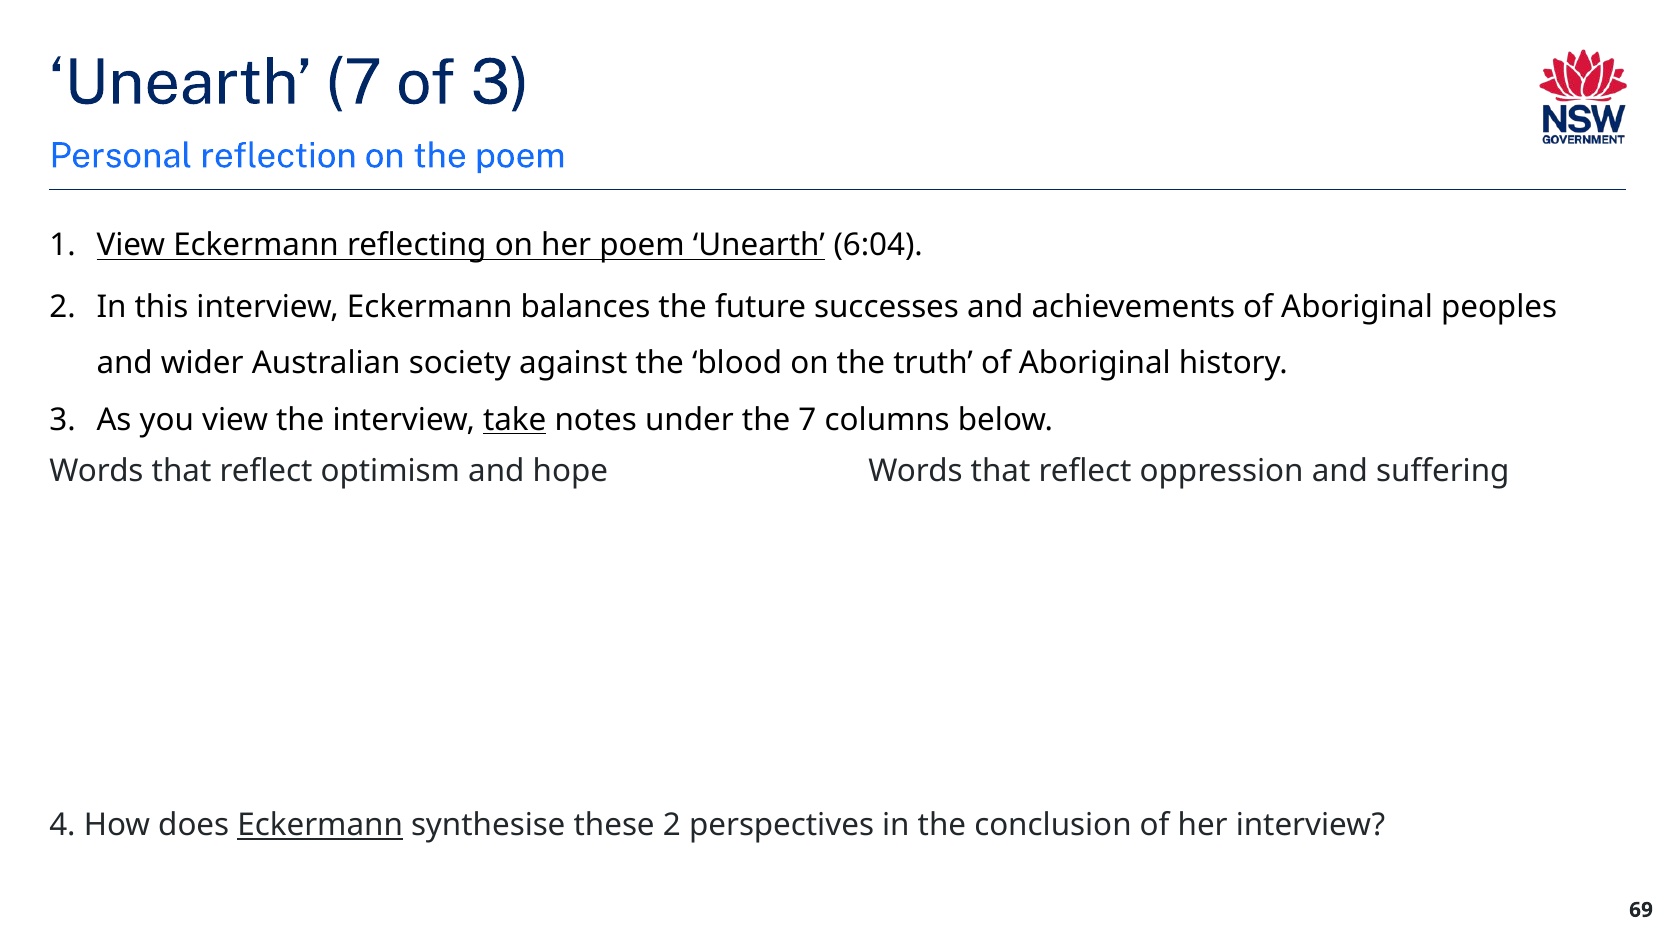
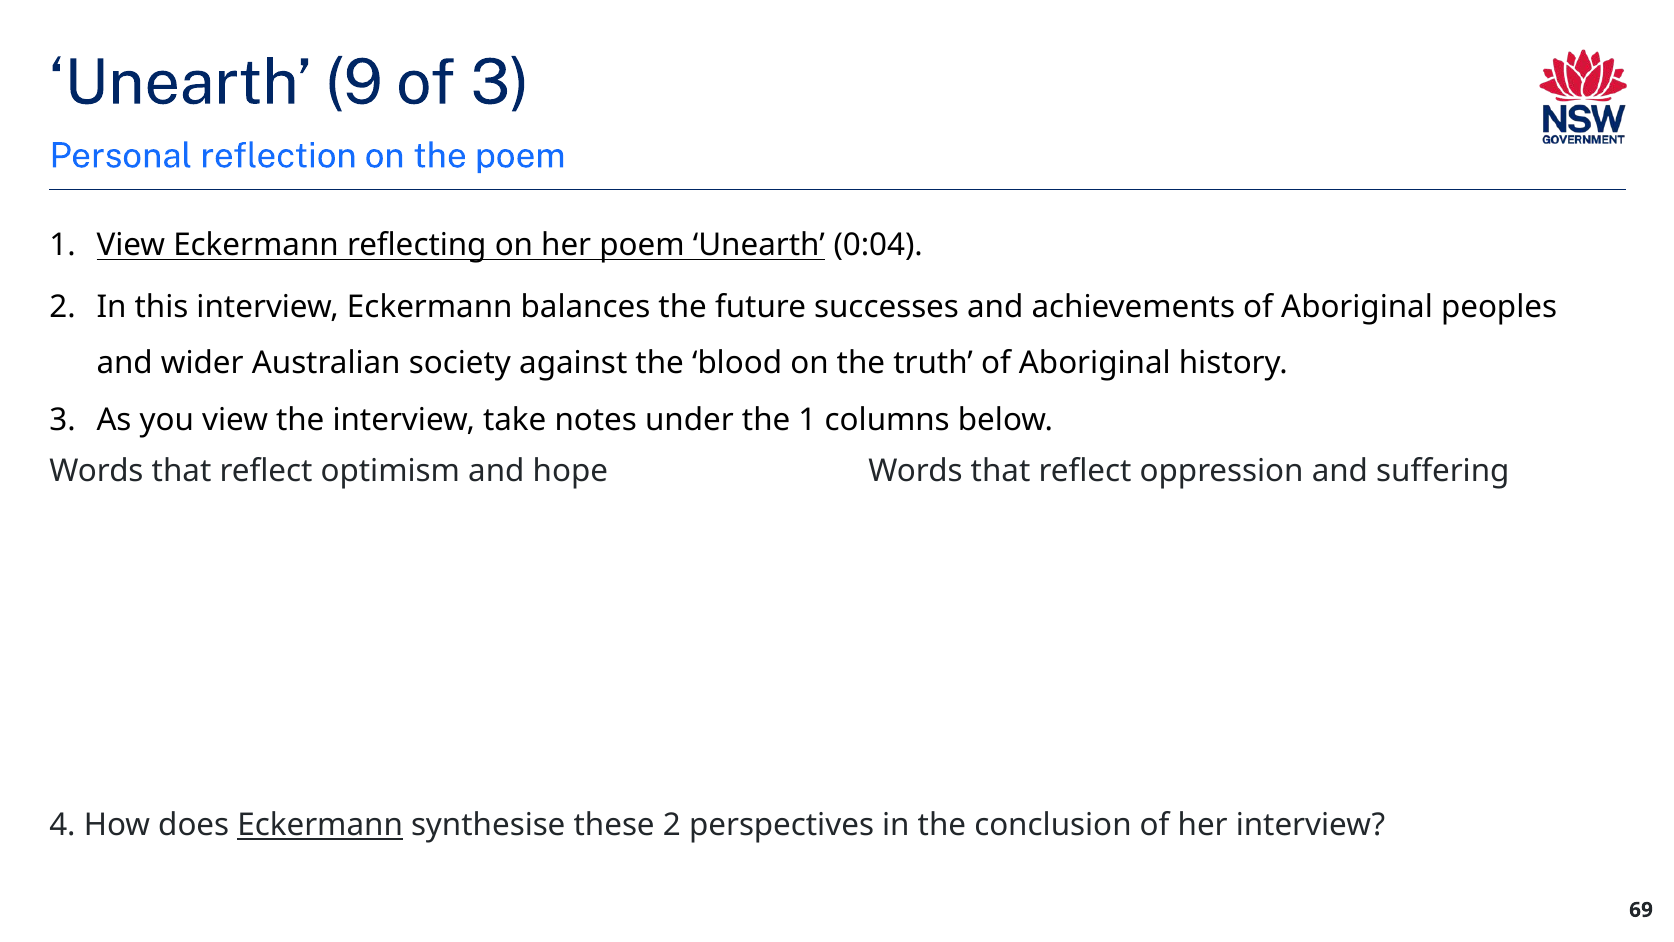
Unearth 7: 7 -> 9 (354, 83)
6:04: 6:04 -> 0:04 (878, 245)
take underline: present -> none (515, 420)
the 7: 7 -> 1 (807, 420)
